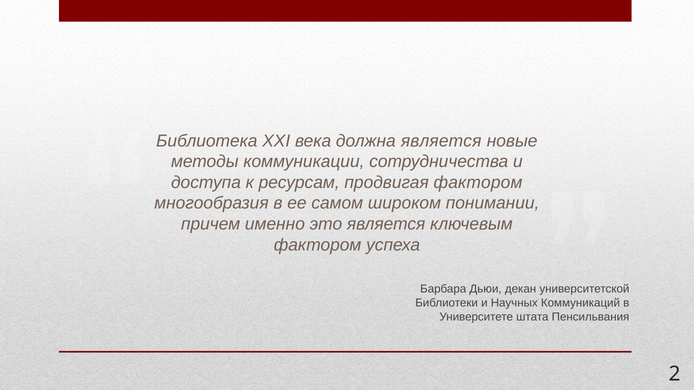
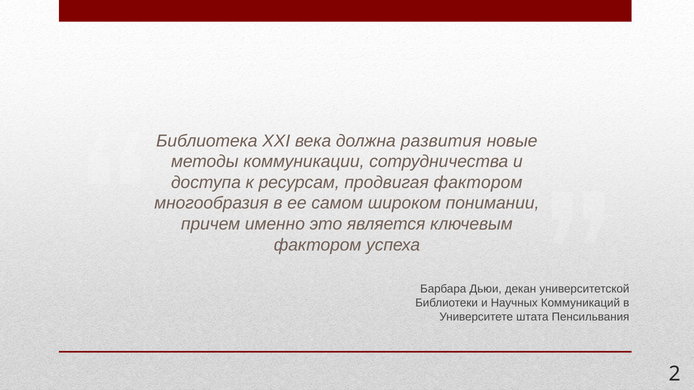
должна является: является -> развития (441, 141)
